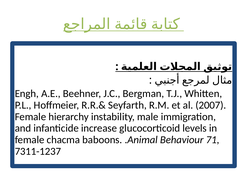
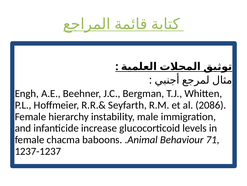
2007: 2007 -> 2086 (211, 105)
7311-1237: 7311-1237 -> 1237-1237 (38, 151)
